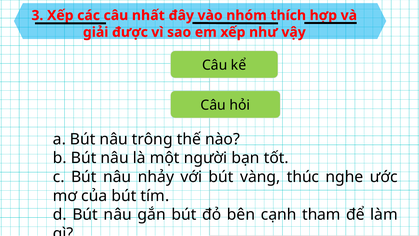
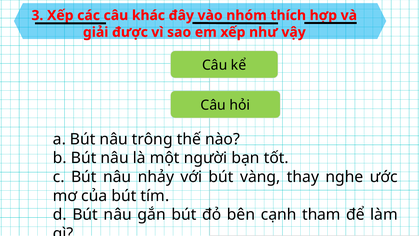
nhất: nhất -> khác (148, 15)
thúc: thúc -> thay (303, 177)
